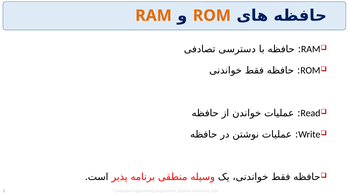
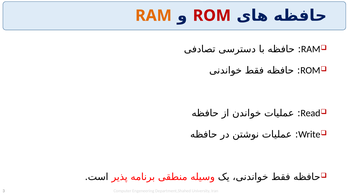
ROM colour: orange -> red (212, 16)
